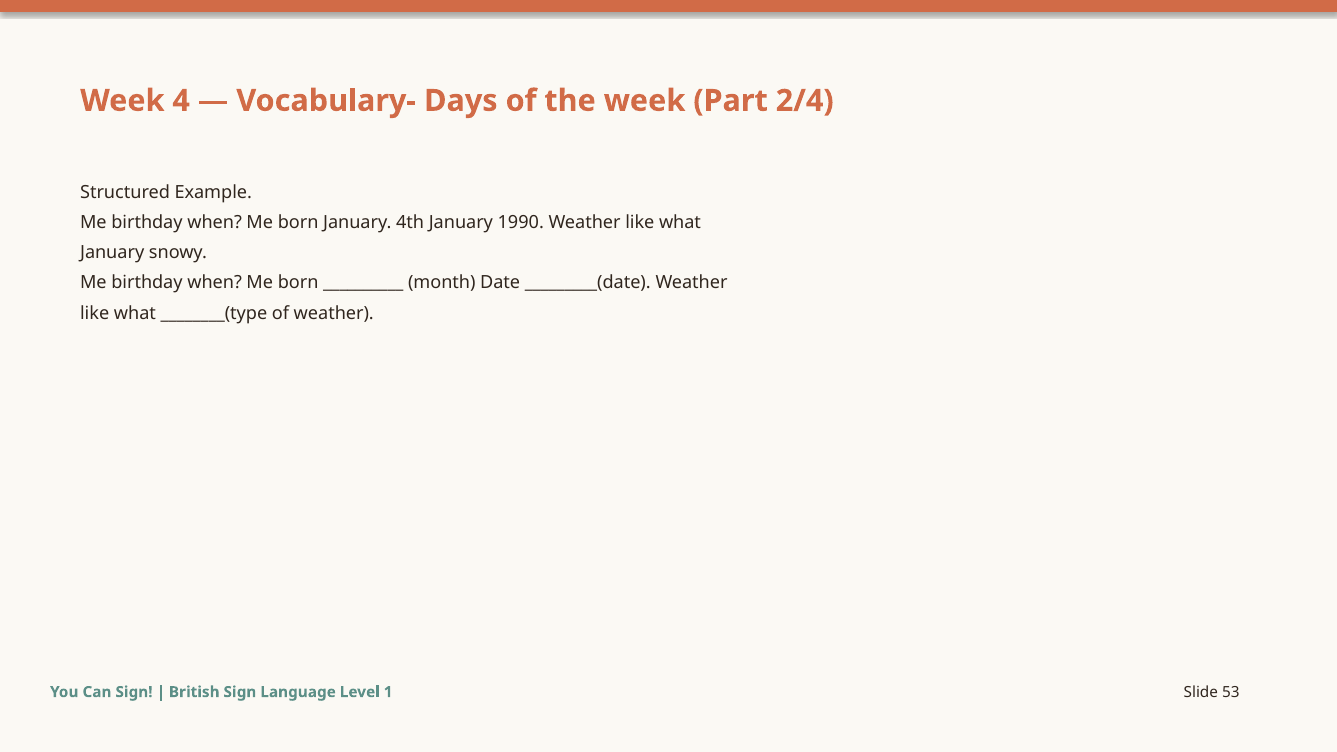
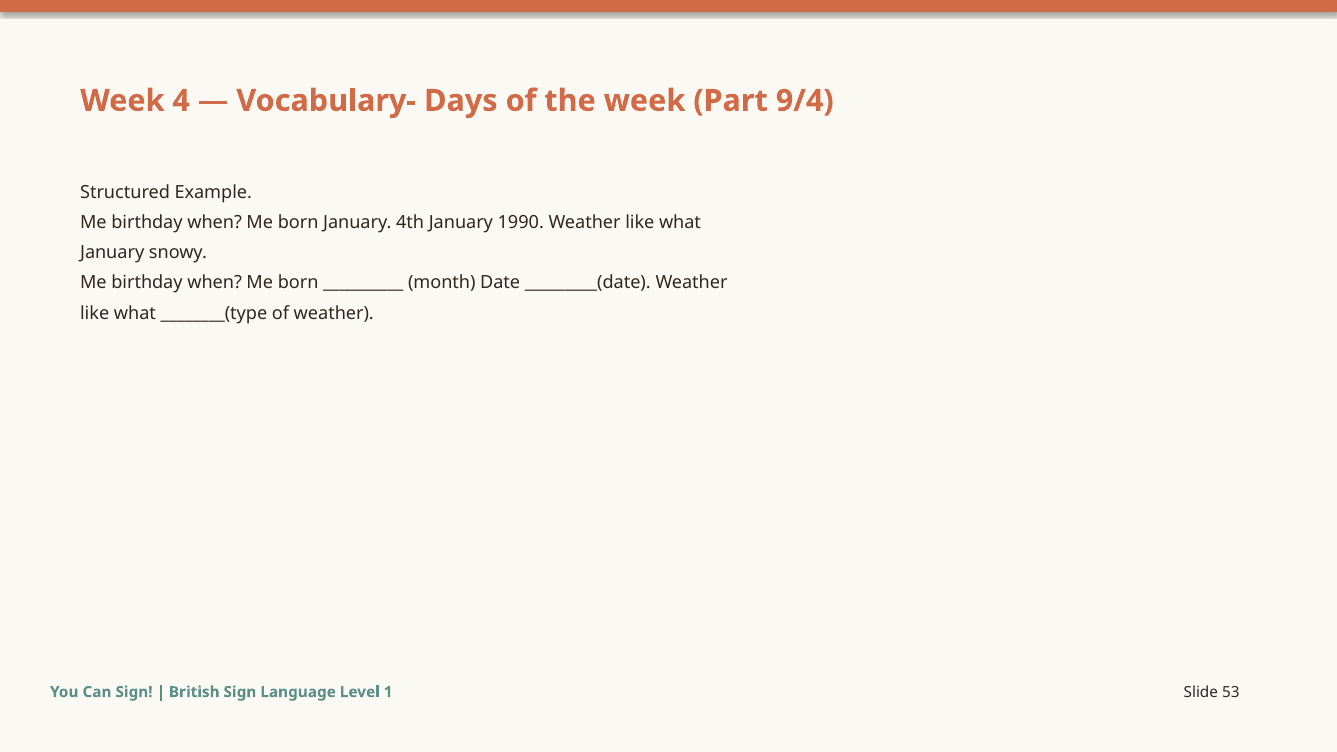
2/4: 2/4 -> 9/4 (805, 101)
